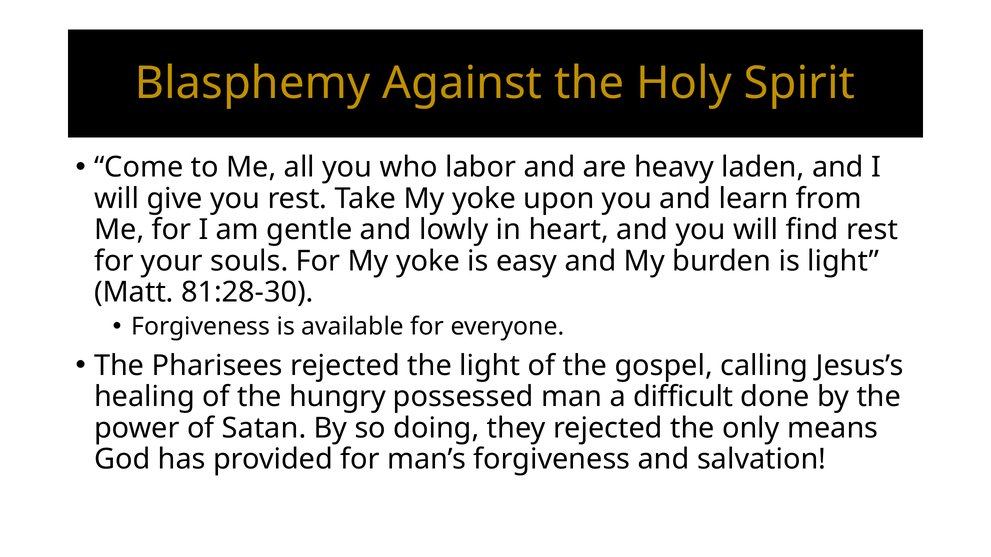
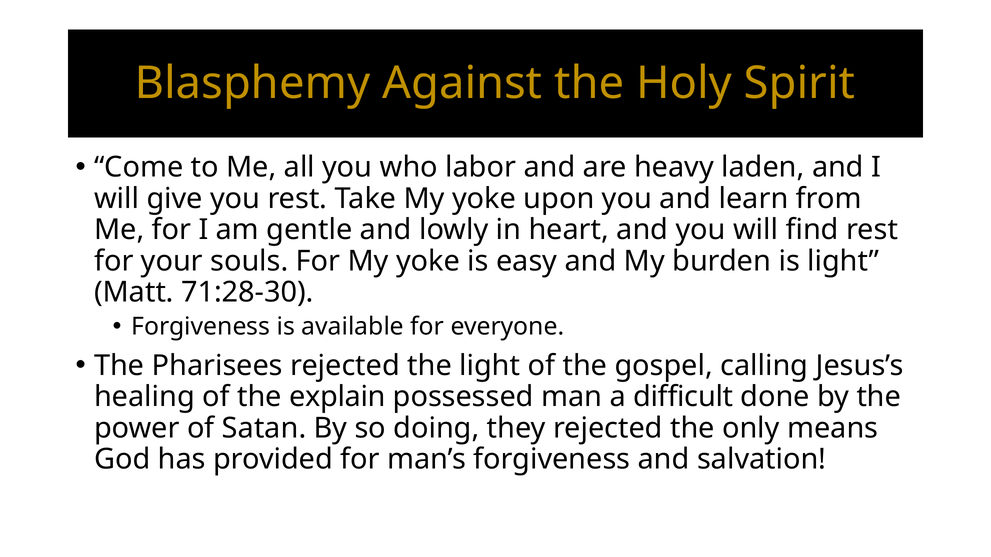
81:28-30: 81:28-30 -> 71:28-30 (247, 292)
hungry: hungry -> explain (337, 397)
